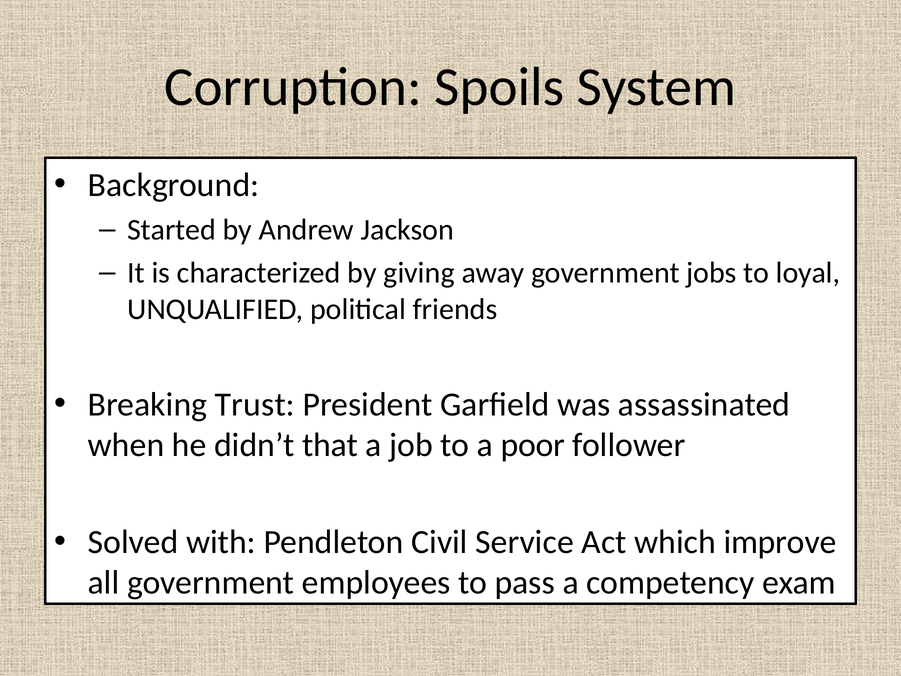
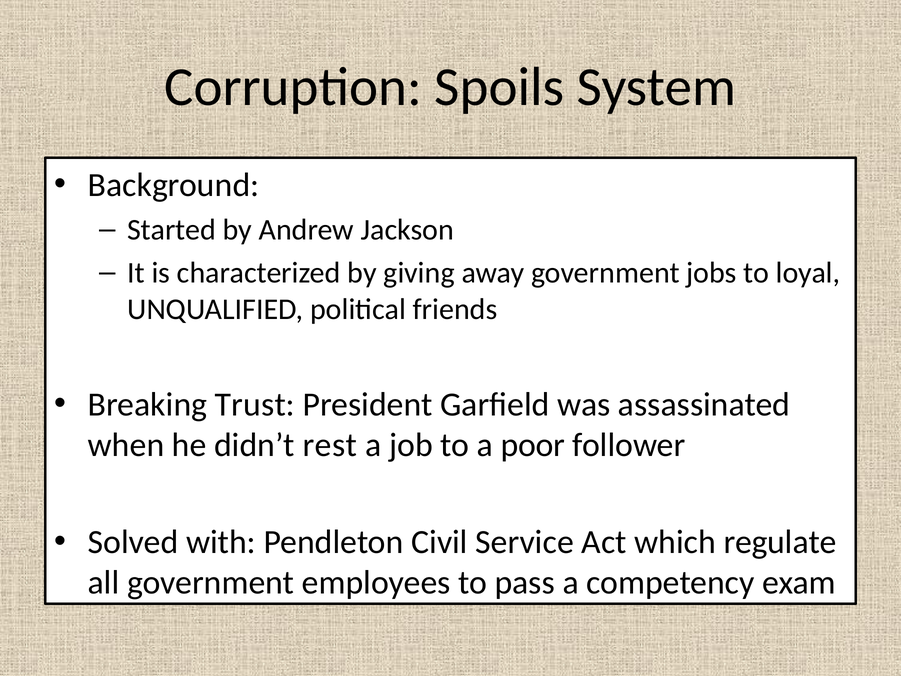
that: that -> rest (330, 445)
improve: improve -> regulate (780, 542)
